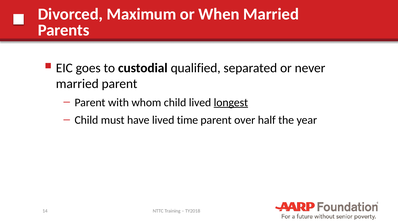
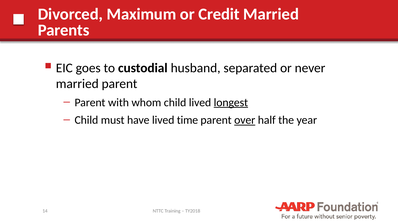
When: When -> Credit (219, 14)
qualified: qualified -> husband (196, 68)
over underline: none -> present (245, 120)
